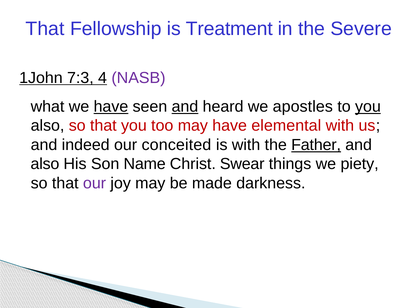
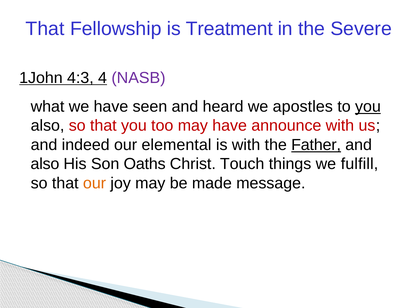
7:3: 7:3 -> 4:3 (80, 78)
have underline: present -> none (111, 107)
and underline: present -> none (185, 107)
elemental: elemental -> announce (286, 126)
conceited: conceited -> elemental (176, 145)
Name: Name -> Oaths (145, 164)
Swear: Swear -> Touch (242, 164)
piety: piety -> fulfill (359, 164)
our colour: purple -> orange (94, 183)
darkness: darkness -> message (271, 183)
